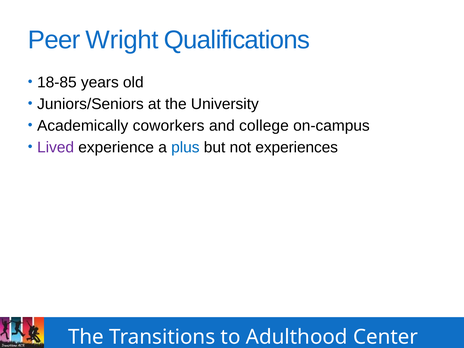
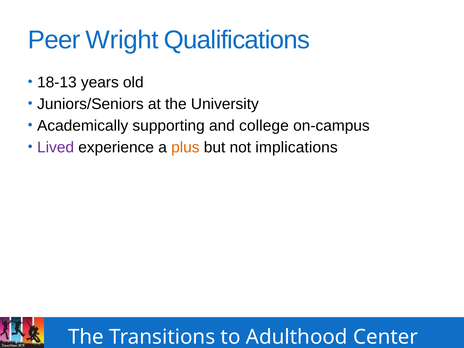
18-85: 18-85 -> 18-13 (57, 82)
coworkers: coworkers -> supporting (169, 126)
plus colour: blue -> orange (185, 147)
experiences: experiences -> implications (297, 147)
